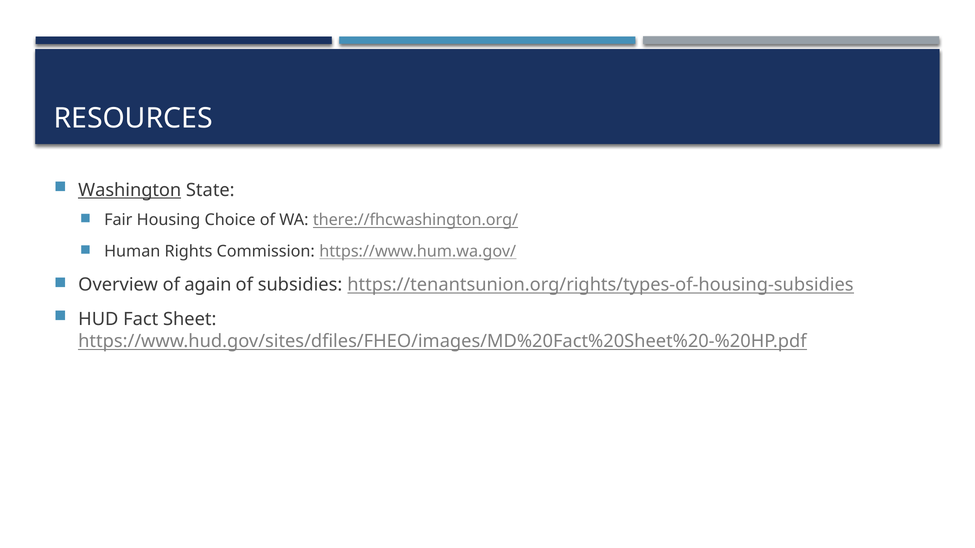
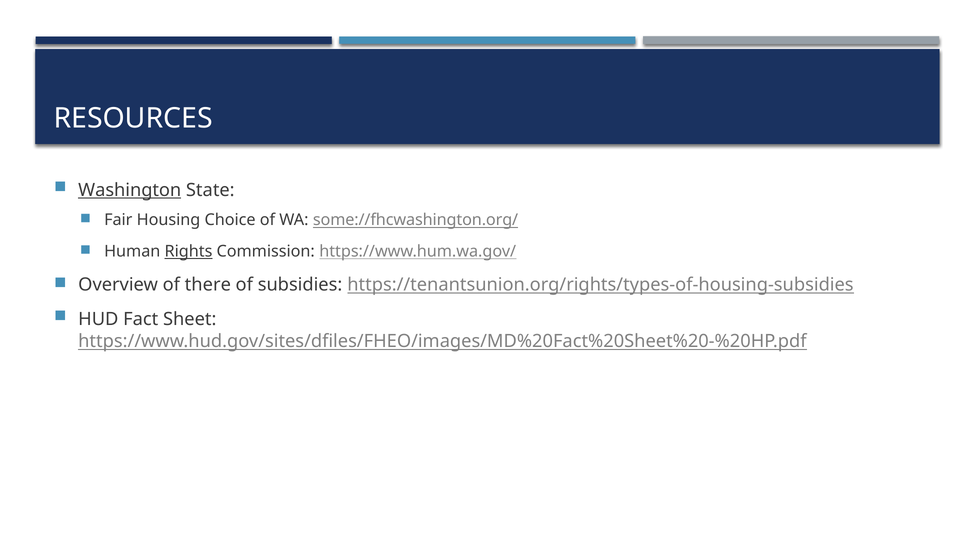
there://fhcwashington.org/: there://fhcwashington.org/ -> some://fhcwashington.org/ (416, 220)
Rights underline: none -> present (188, 252)
again: again -> there (208, 285)
